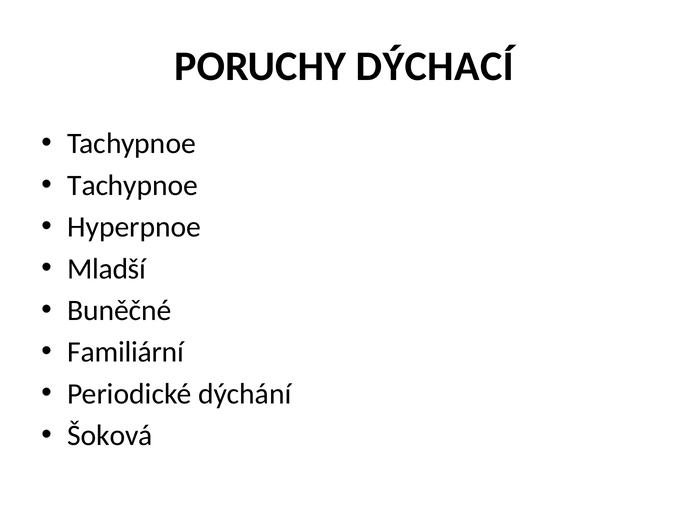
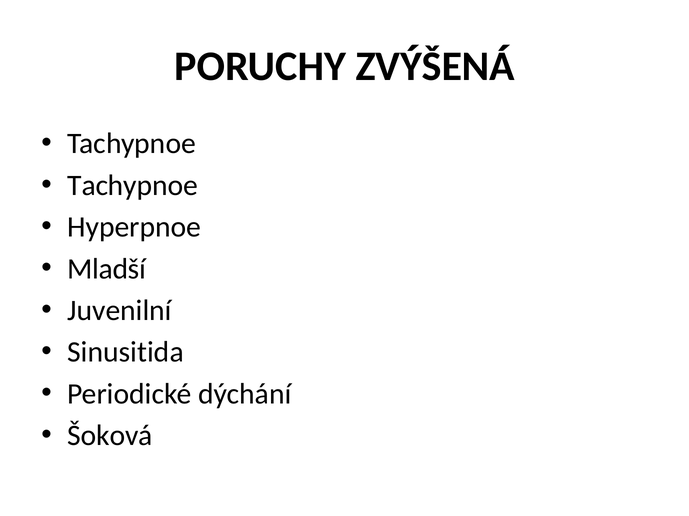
DÝCHACÍ: DÝCHACÍ -> ZVÝŠENÁ (435, 67)
Buněčné: Buněčné -> Juvenilní (119, 311)
Familiární: Familiární -> Sinusitida (125, 353)
